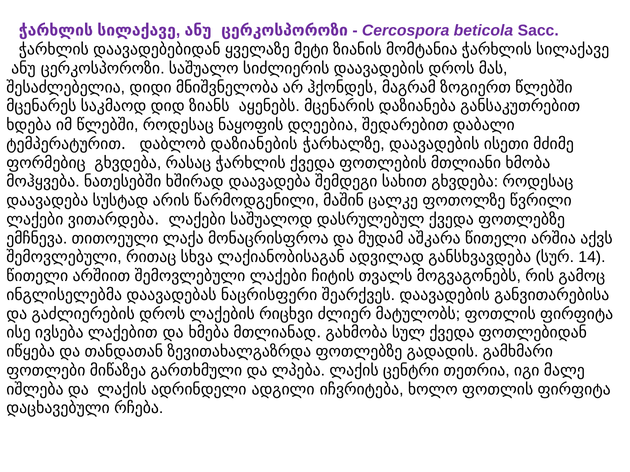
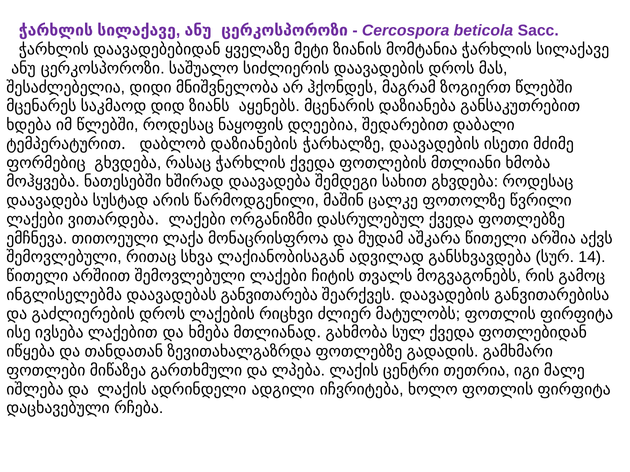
საშუალოდ: საშუალოდ -> ორგანიზმი (271, 220)
ნაცრისფერი: ნაცრისფერი -> განვითარება (269, 295)
